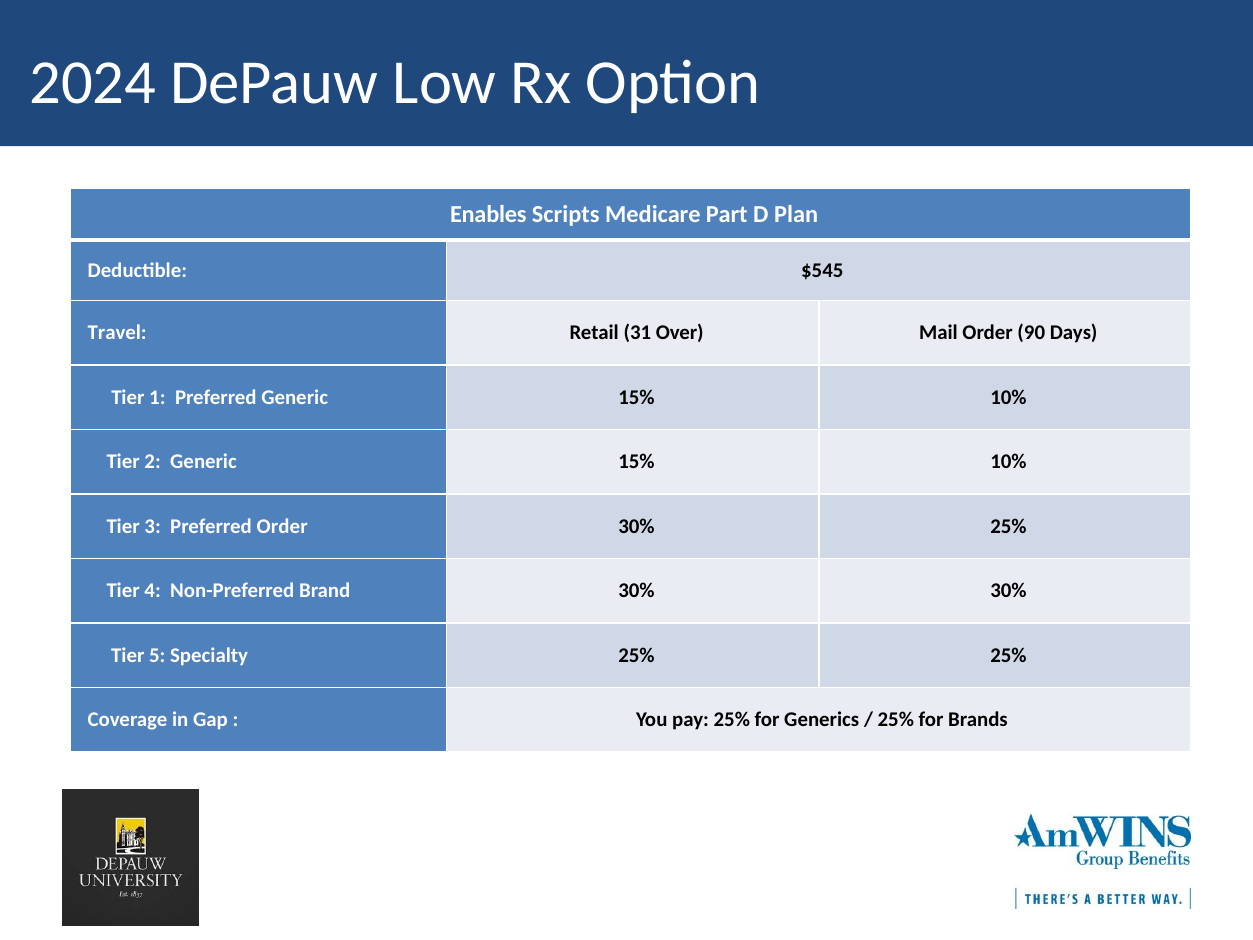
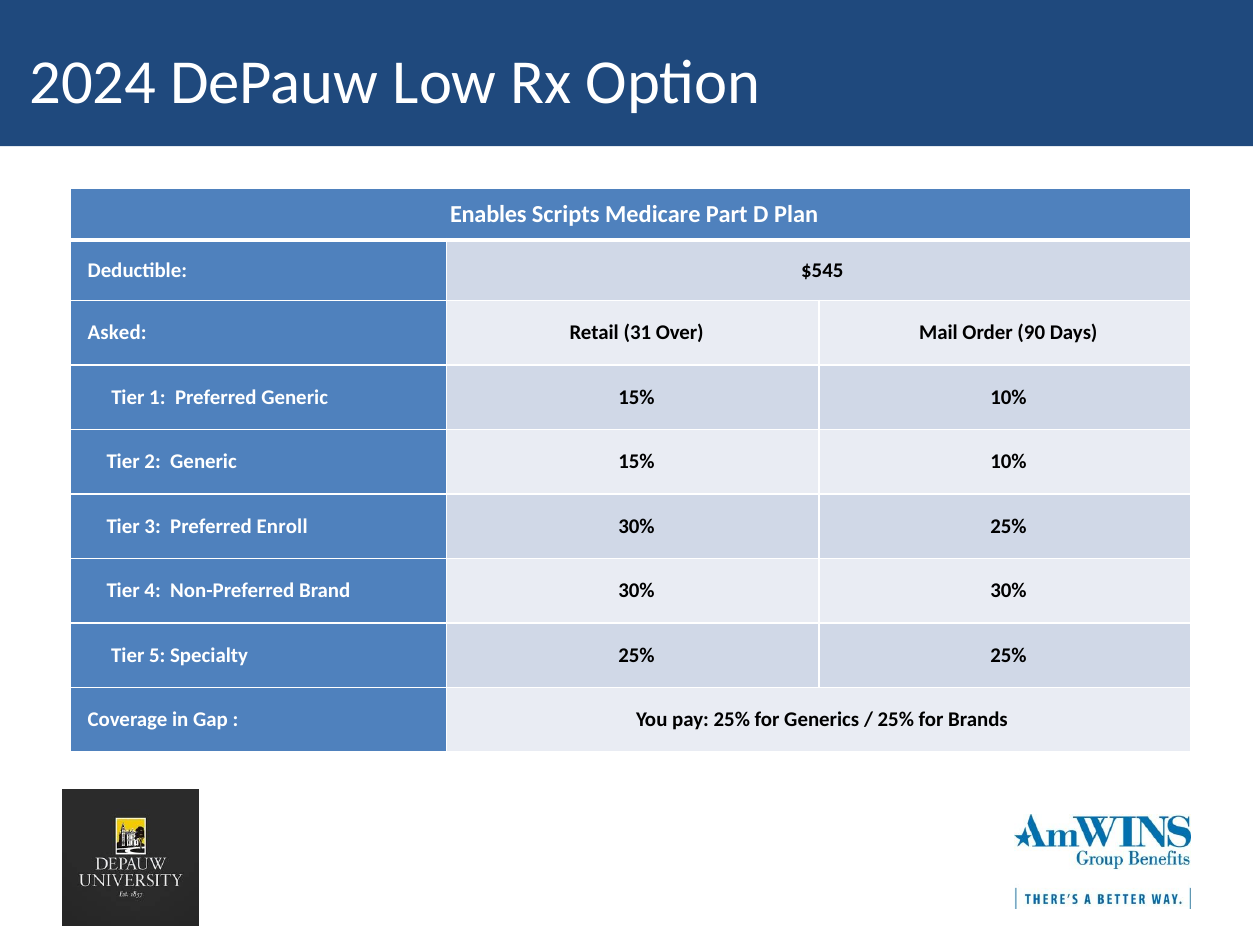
Travel: Travel -> Asked (117, 333)
Preferred Order: Order -> Enroll (282, 526)
